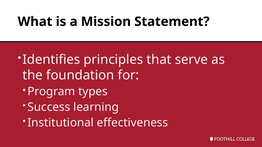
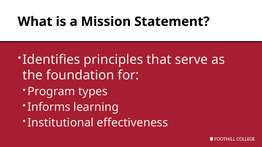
Success: Success -> Informs (49, 107)
